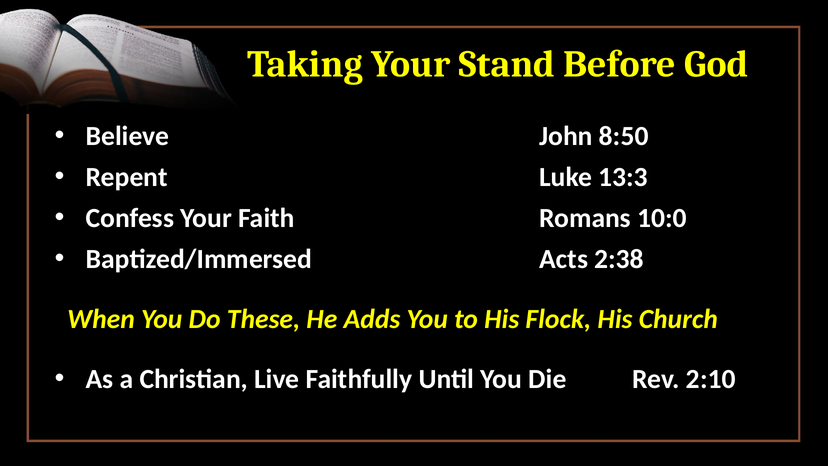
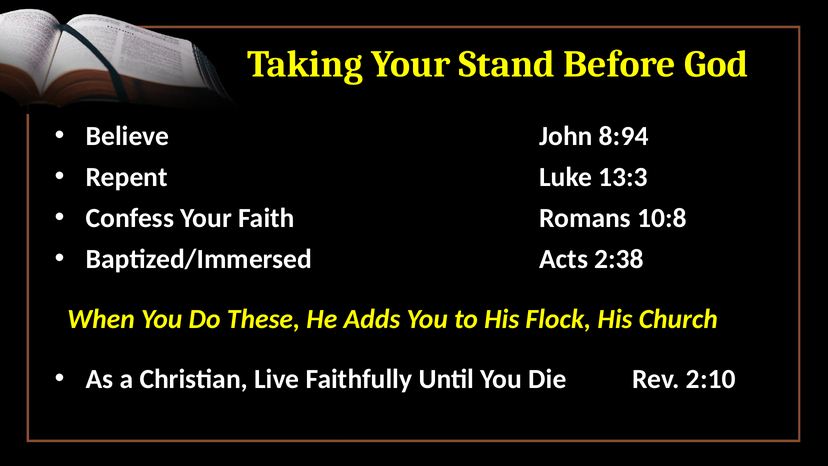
8:50: 8:50 -> 8:94 (624, 136)
10:0: 10:0 -> 10:8 (662, 218)
